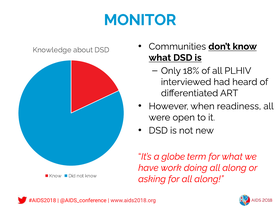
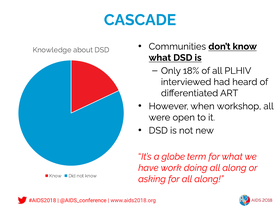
MONITOR: MONITOR -> CASCADE (140, 20)
readiness: readiness -> workshop (239, 106)
